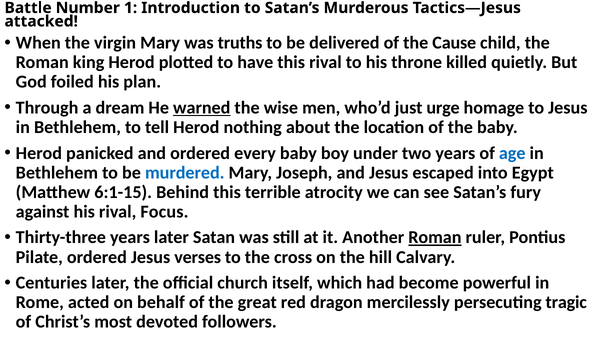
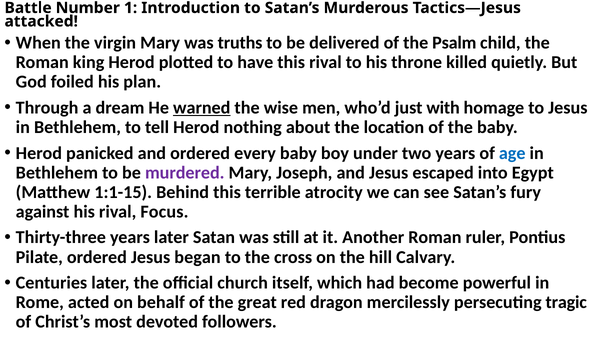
Cause: Cause -> Psalm (454, 43)
urge: urge -> with (443, 108)
murdered colour: blue -> purple (185, 173)
6:1-15: 6:1-15 -> 1:1-15 (123, 192)
Roman underline: present -> none (435, 238)
verses: verses -> began (198, 257)
